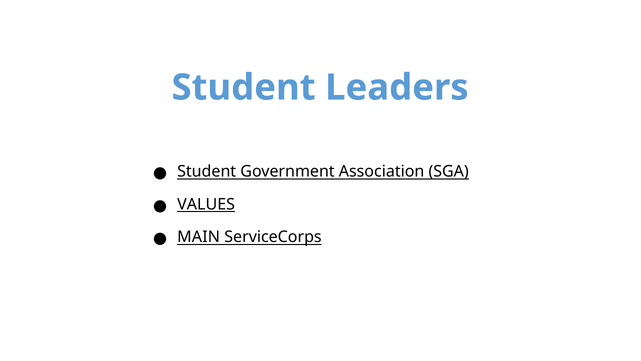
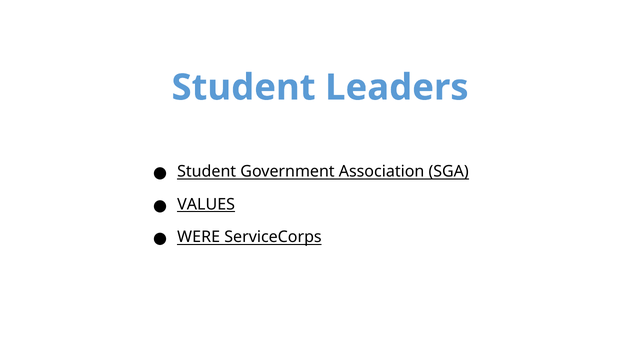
MAIN: MAIN -> WERE (199, 237)
